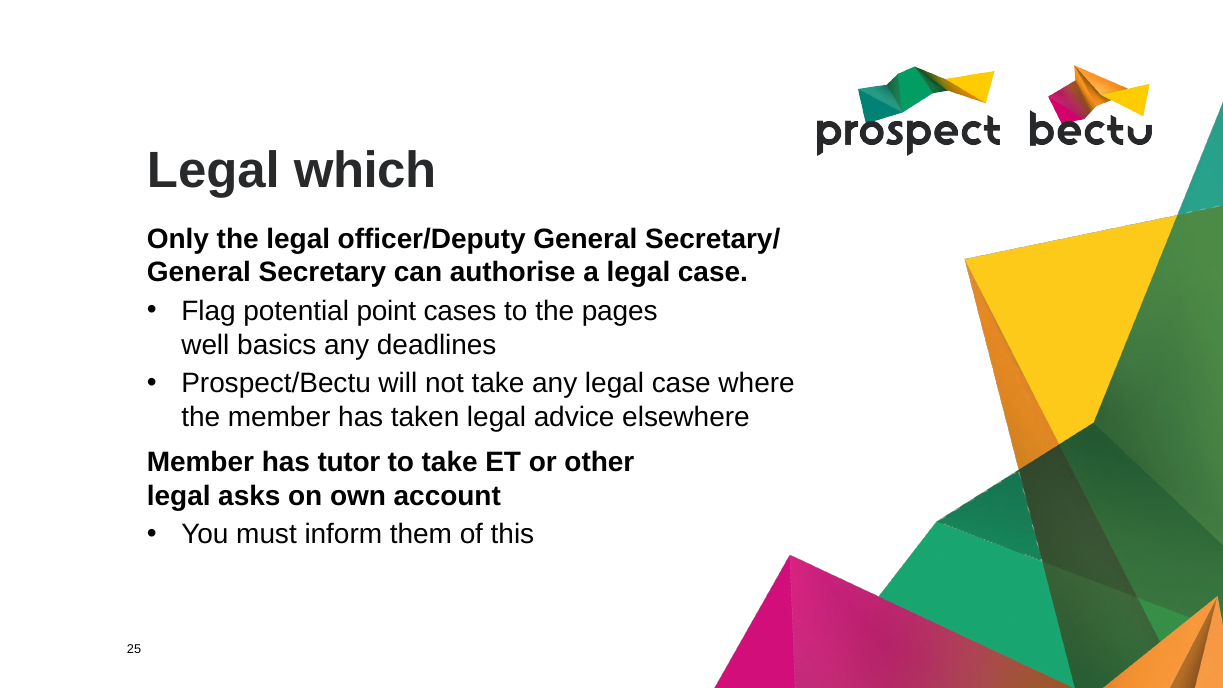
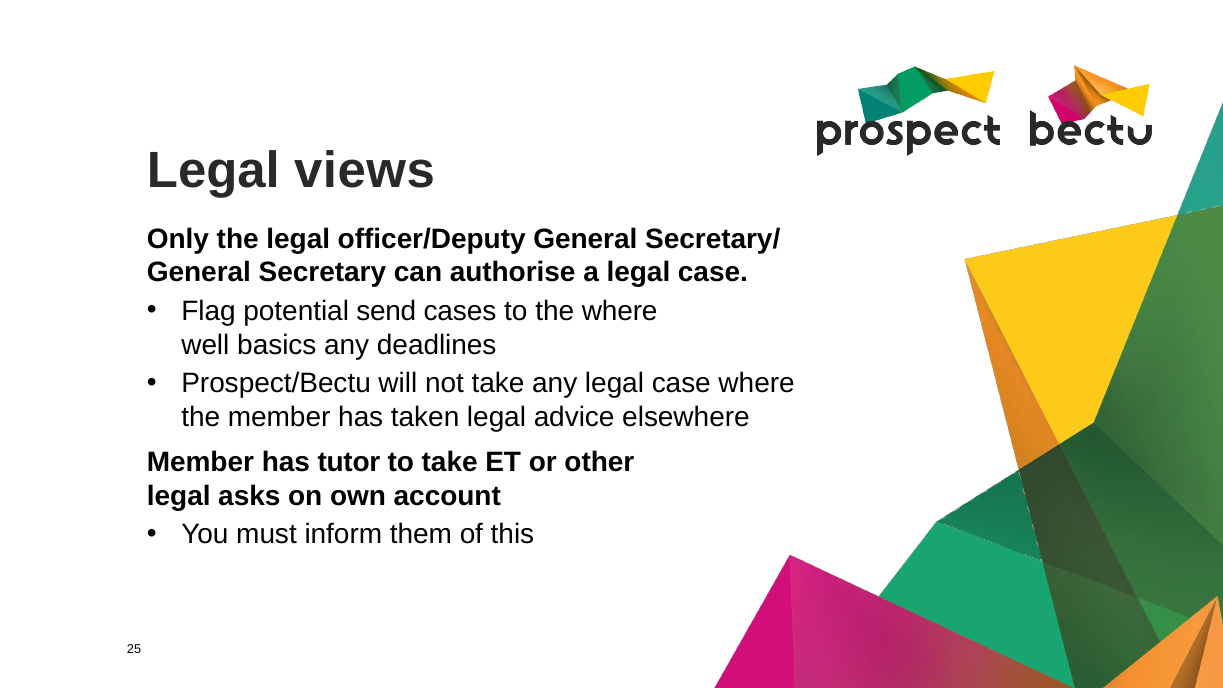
which: which -> views (365, 171)
point: point -> send (386, 311)
the pages: pages -> where (620, 311)
